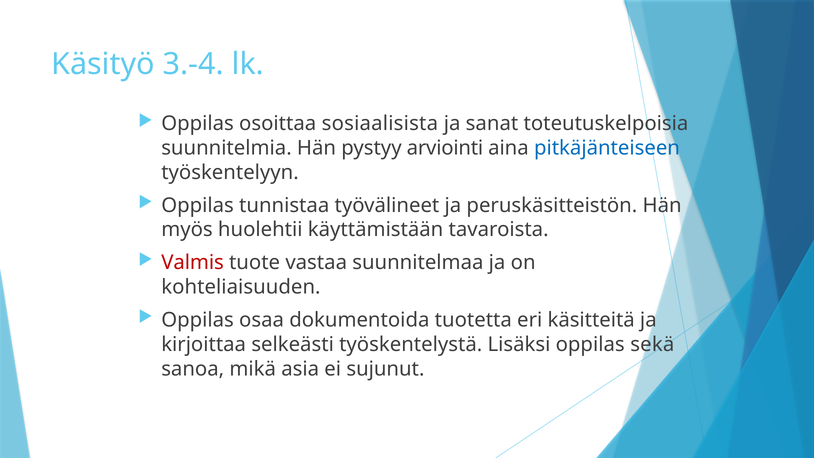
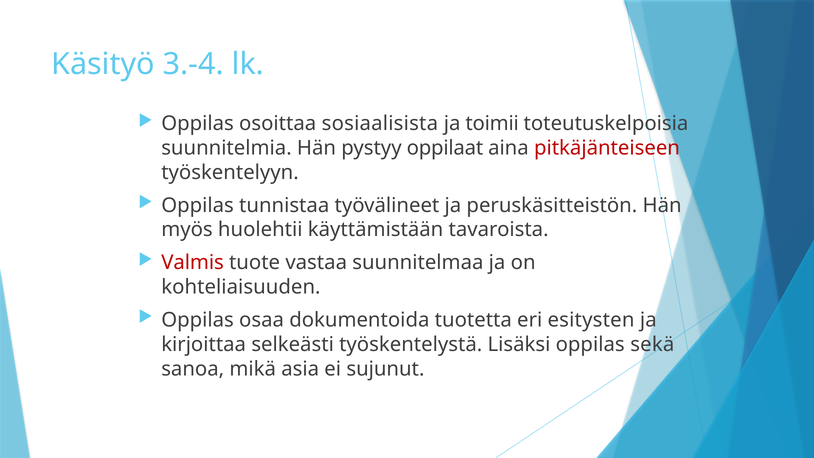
sanat: sanat -> toimii (492, 124)
arviointi: arviointi -> oppilaat (445, 148)
pitkäjänteiseen colour: blue -> red (607, 148)
käsitteitä: käsitteitä -> esitysten (591, 320)
